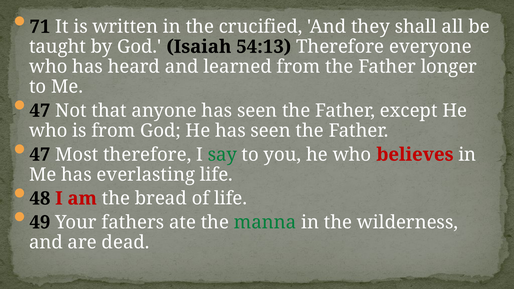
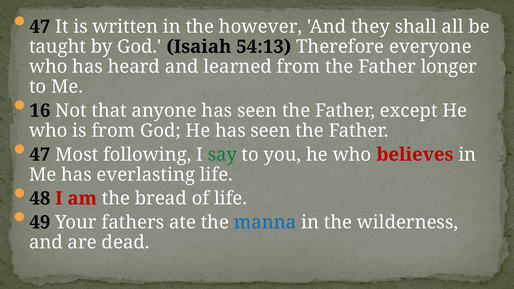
71: 71 -> 47 (40, 27)
crucified: crucified -> however (261, 27)
47: 47 -> 16 (40, 111)
Most therefore: therefore -> following (147, 155)
manna colour: green -> blue (265, 222)
